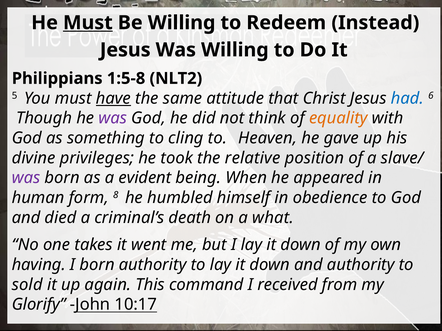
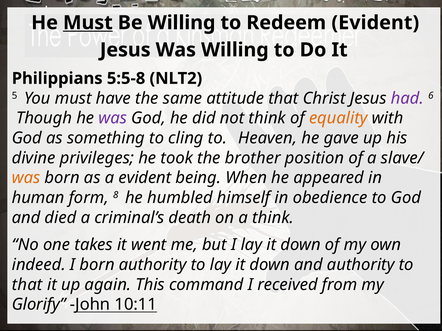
Redeem Instead: Instead -> Evident (375, 23)
1:5-8: 1:5-8 -> 5:5-8 (126, 79)
have underline: present -> none (113, 98)
had colour: blue -> purple (407, 98)
relative: relative -> brother (253, 158)
was colour: purple -> orange (26, 178)
a what: what -> think (273, 218)
having: having -> indeed (39, 265)
sold: sold -> that (27, 285)
10:17: 10:17 -> 10:11 (136, 305)
